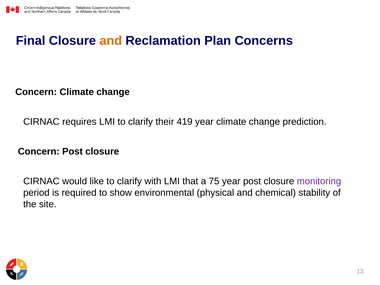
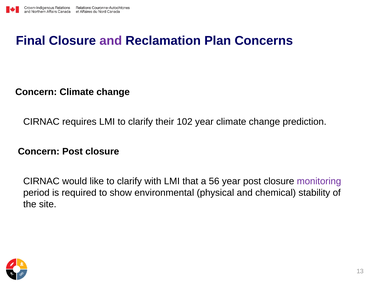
and colour: orange -> purple (111, 41)
419: 419 -> 102 (185, 122)
75: 75 -> 56 (214, 181)
